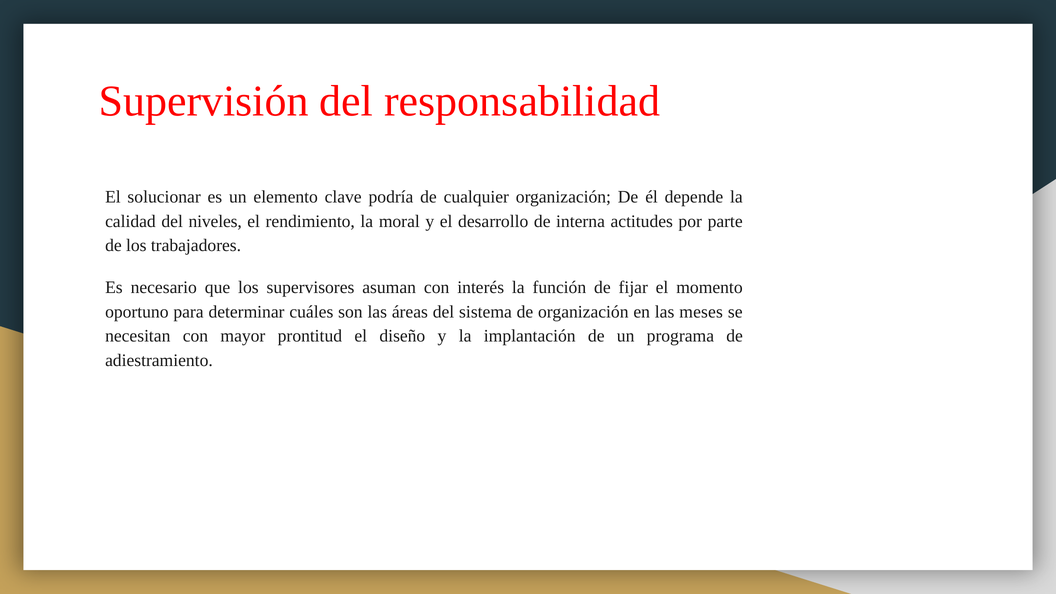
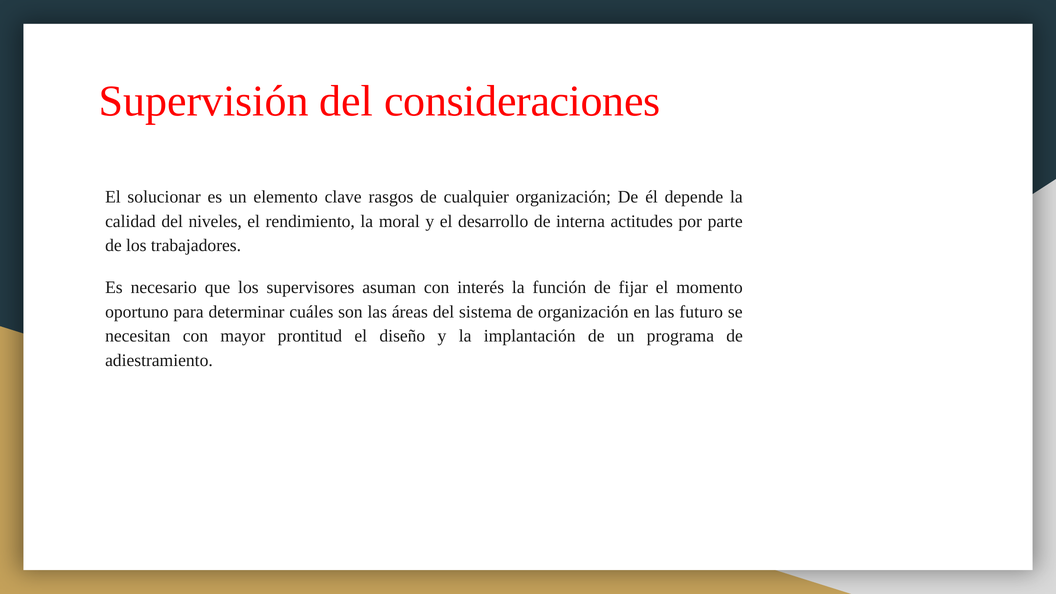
responsabilidad: responsabilidad -> consideraciones (522, 101)
podría: podría -> rasgos (391, 197)
meses: meses -> futuro (701, 312)
